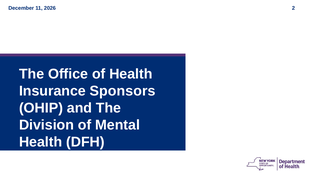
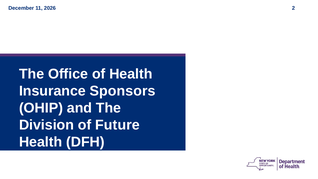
Mental: Mental -> Future (117, 125)
